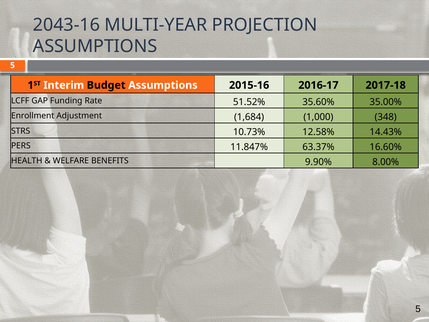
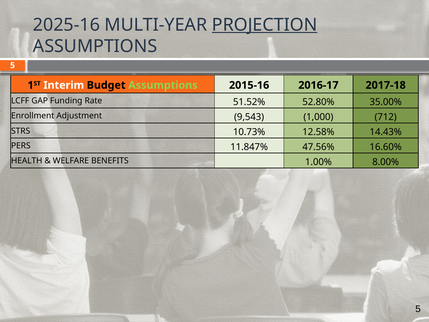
2043-16: 2043-16 -> 2025-16 (66, 25)
PROJECTION underline: none -> present (265, 25)
Assumptions colour: white -> light green (163, 85)
35.60%: 35.60% -> 52.80% (318, 102)
1,684: 1,684 -> 9,543 (249, 117)
348: 348 -> 712 (386, 117)
63.37%: 63.37% -> 47.56% (318, 147)
9.90%: 9.90% -> 1.00% (318, 162)
